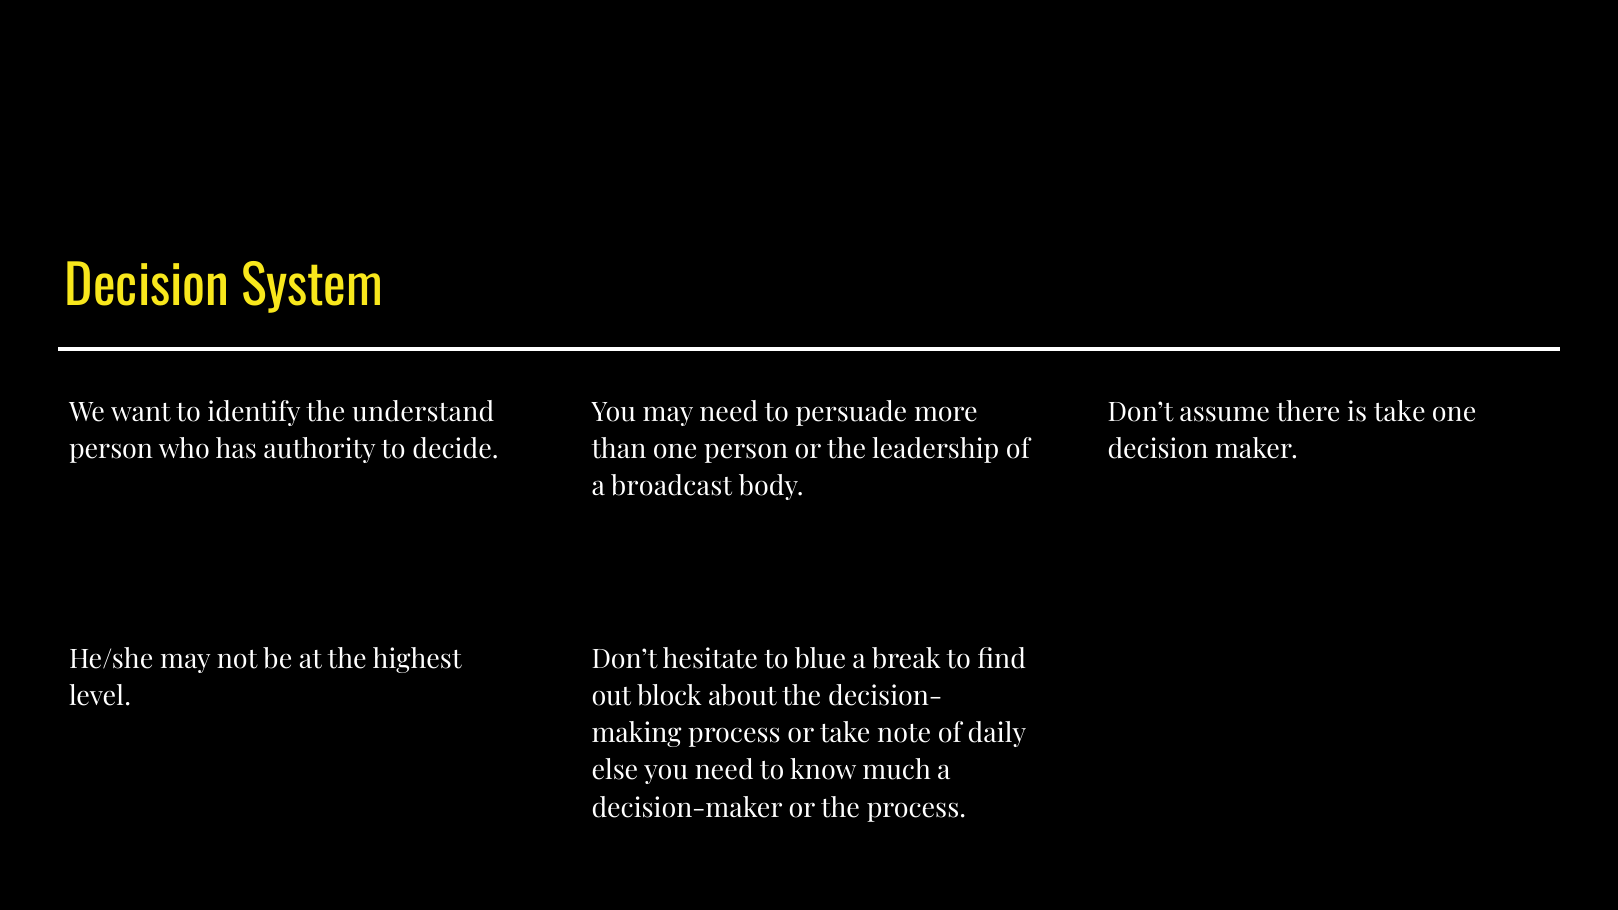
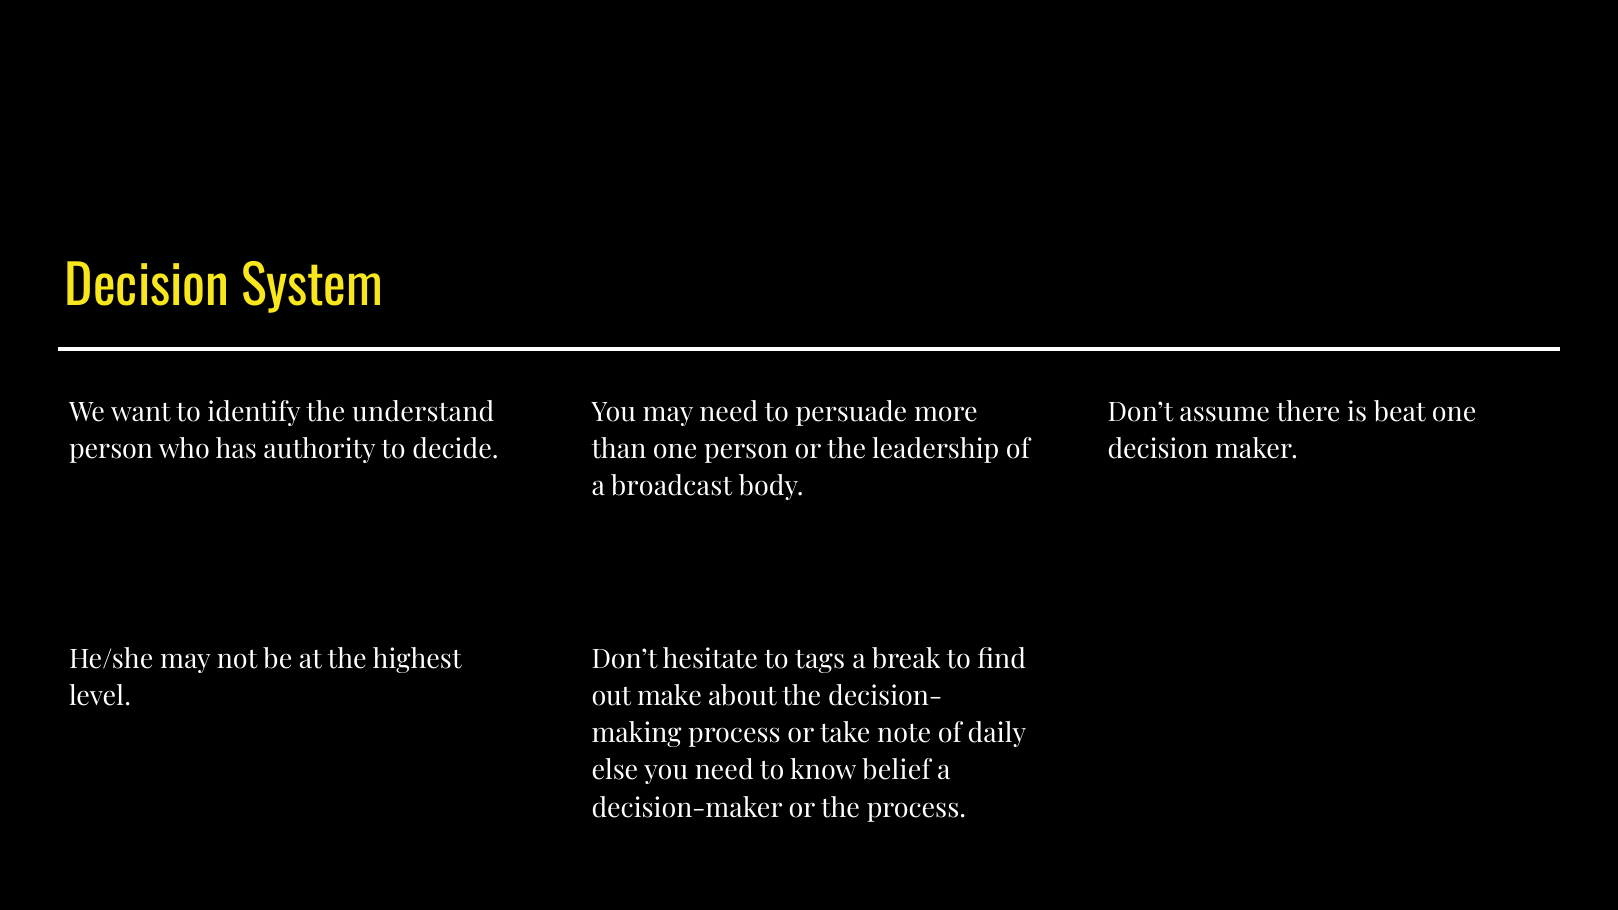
is take: take -> beat (1400, 412)
blue: blue -> tags (820, 660)
block: block -> make (670, 697)
much: much -> belief (896, 771)
